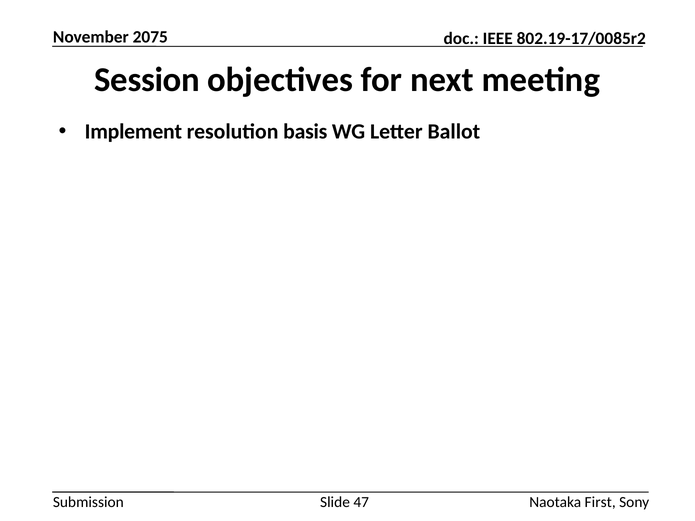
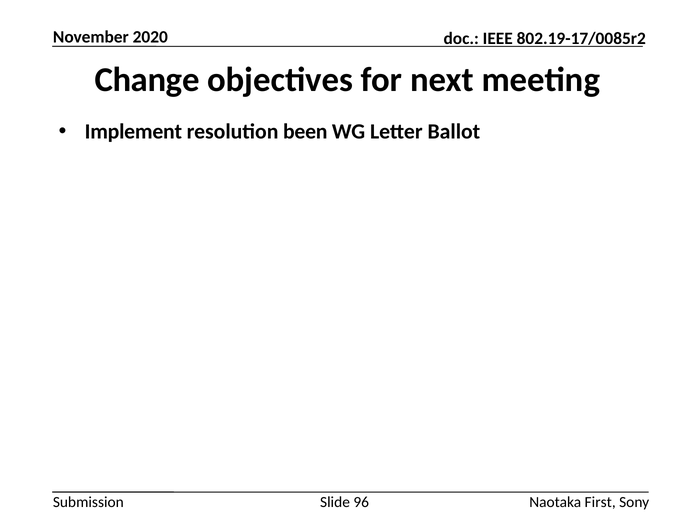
2075: 2075 -> 2020 (150, 37)
Session: Session -> Change (147, 80)
basis: basis -> been (305, 132)
47: 47 -> 96 (361, 503)
